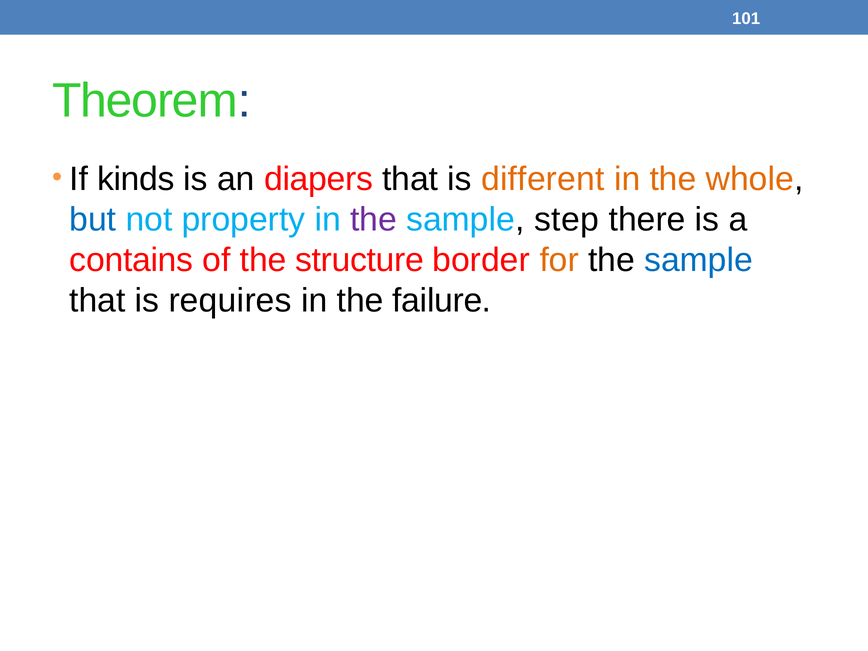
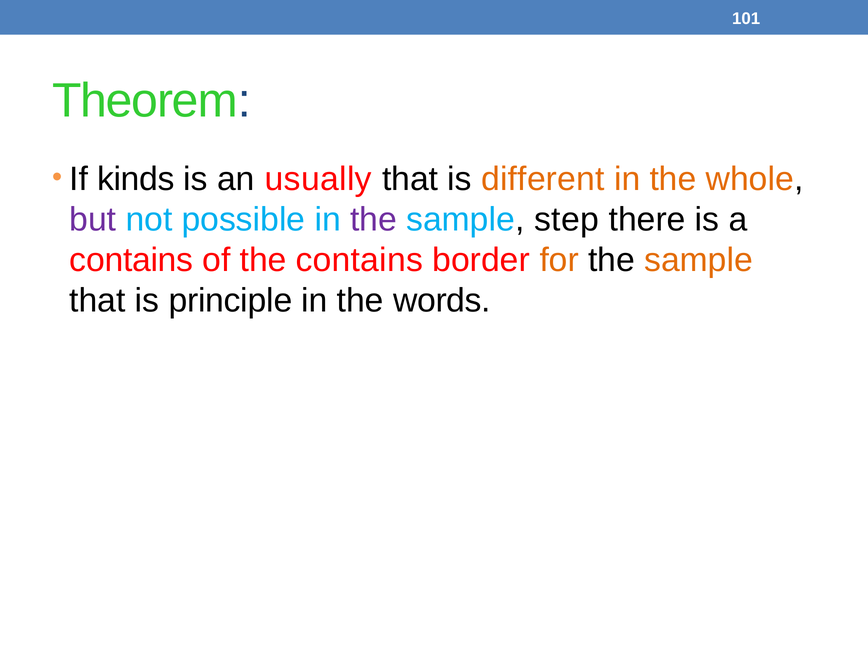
diapers: diapers -> usually (318, 179)
but colour: blue -> purple (93, 219)
property: property -> possible (243, 219)
the structure: structure -> contains (359, 260)
sample colour: blue -> orange (699, 260)
requires: requires -> principle (230, 300)
failure: failure -> words (442, 300)
